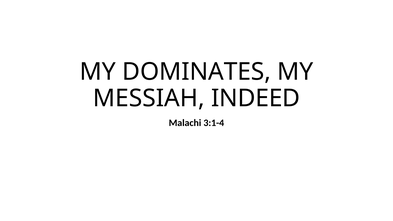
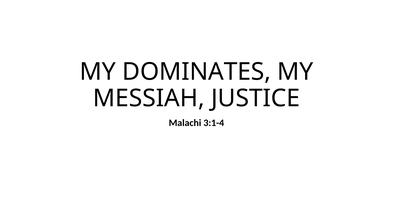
INDEED: INDEED -> JUSTICE (256, 98)
